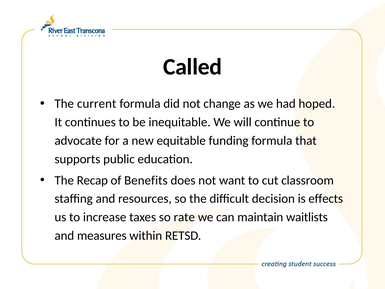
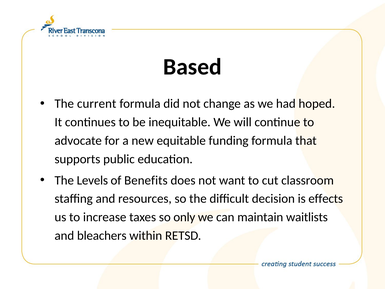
Called: Called -> Based (192, 67)
Recap: Recap -> Levels (92, 180)
rate: rate -> only (184, 217)
measures: measures -> bleachers (102, 236)
